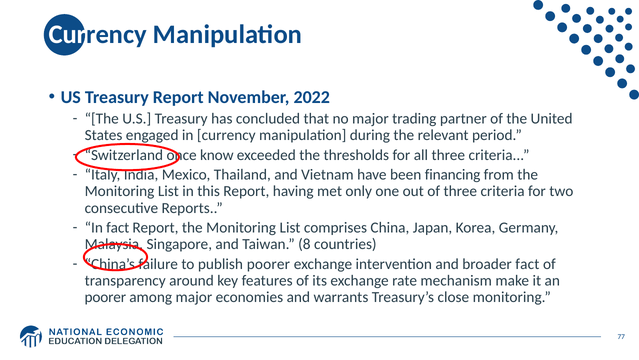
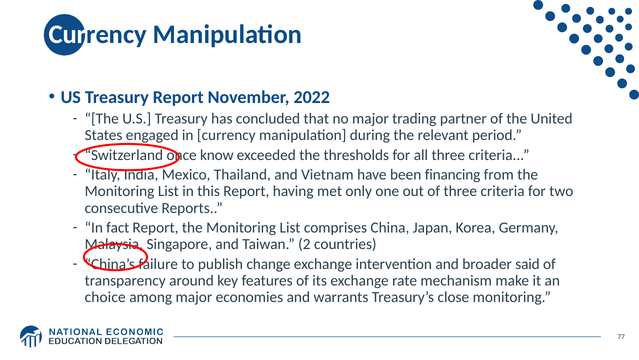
8: 8 -> 2 (304, 244)
publish poorer: poorer -> change (269, 264)
broader fact: fact -> said (528, 264)
poorer: poorer -> choice (105, 297)
